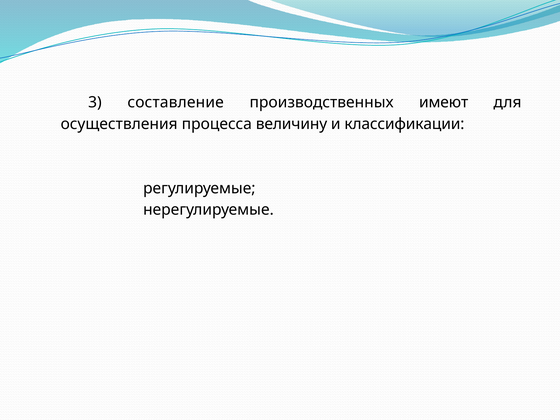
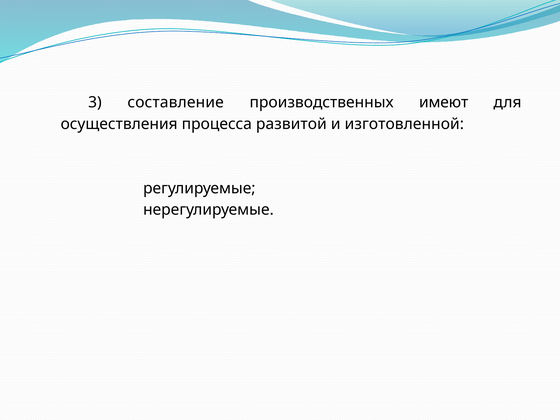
величину: величину -> развитой (291, 124)
классификации: классификации -> изготовленной (404, 124)
